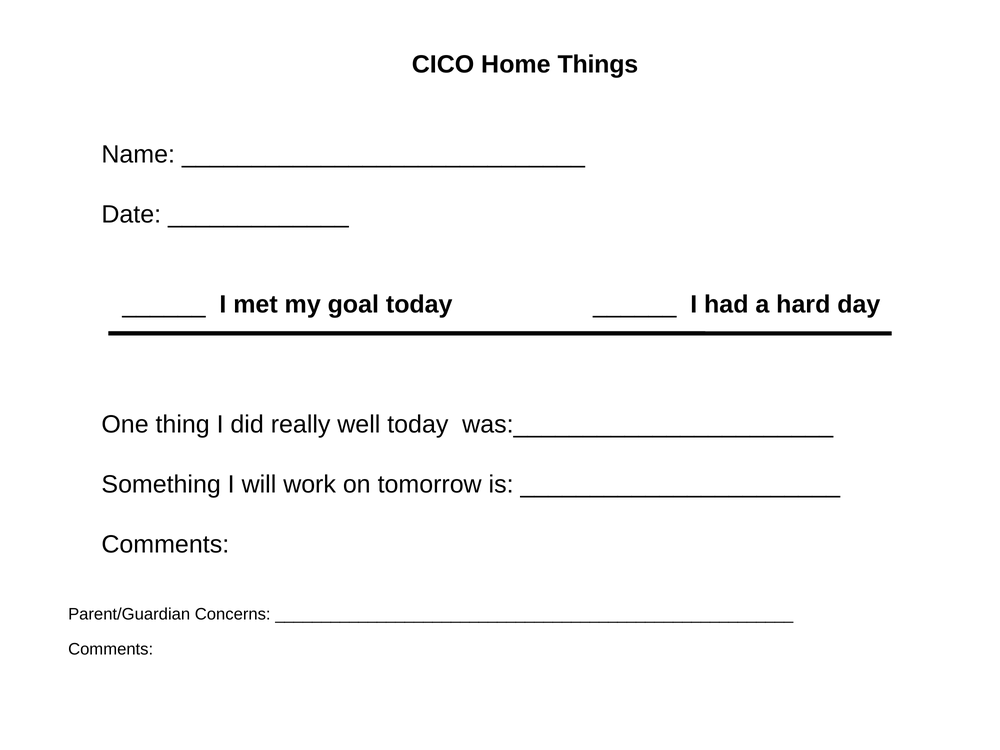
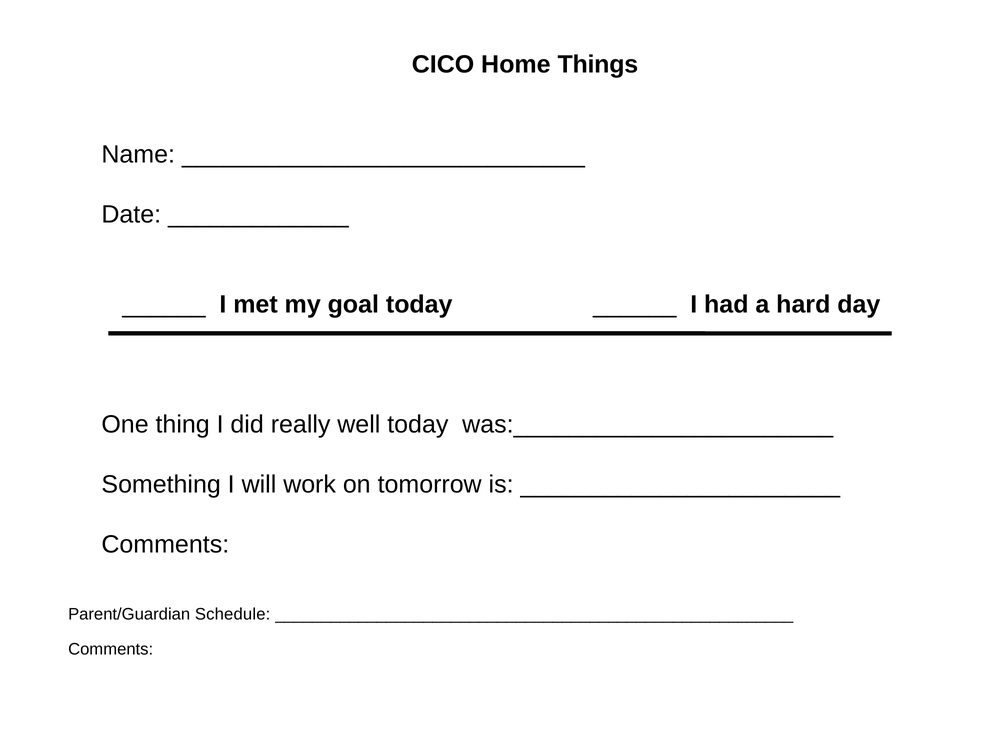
Concerns: Concerns -> Schedule (233, 614)
